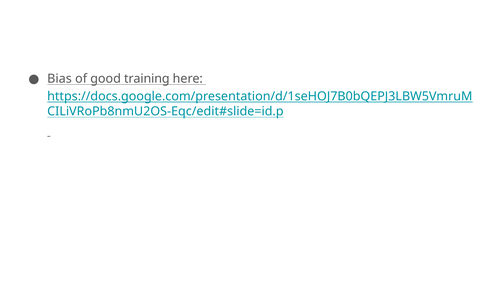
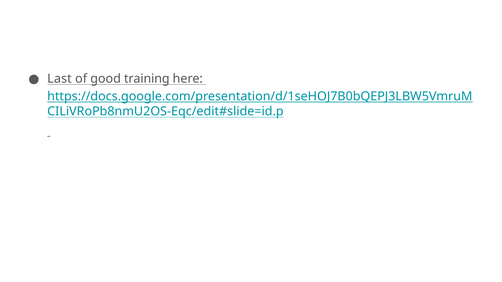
Bias: Bias -> Last (60, 79)
